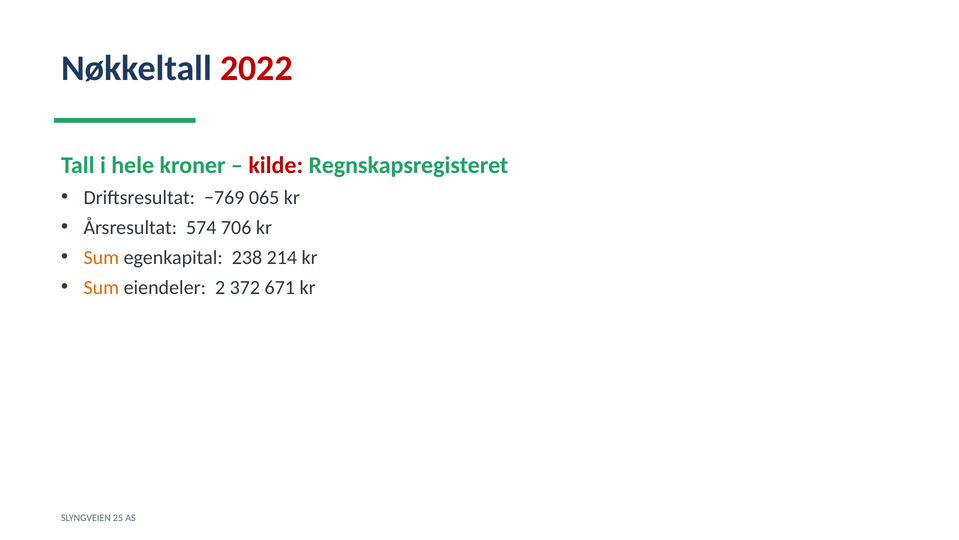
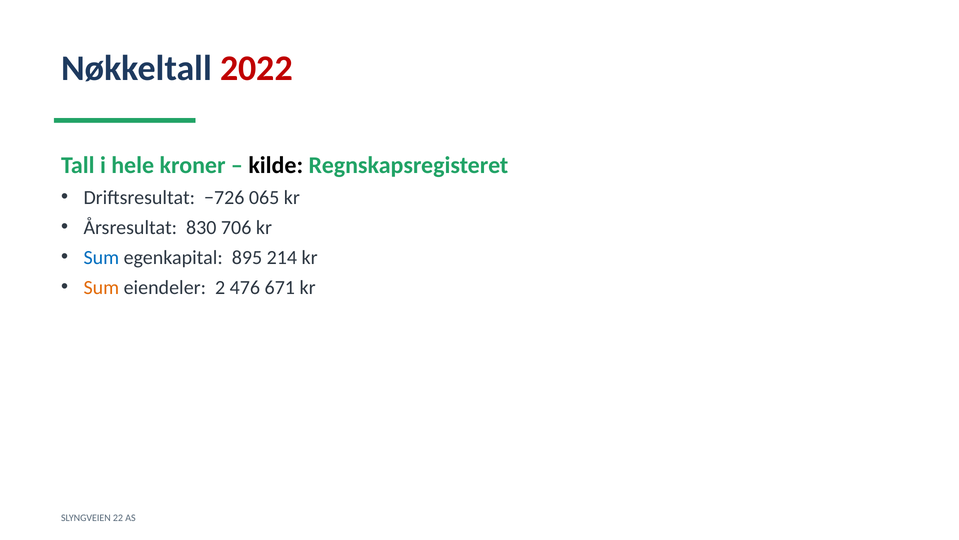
kilde colour: red -> black (276, 165)
−769: −769 -> −726 (224, 197)
574: 574 -> 830 (201, 227)
Sum colour: orange -> blue (101, 257)
238: 238 -> 895 (247, 257)
372: 372 -> 476 (245, 287)
25: 25 -> 22 (118, 518)
